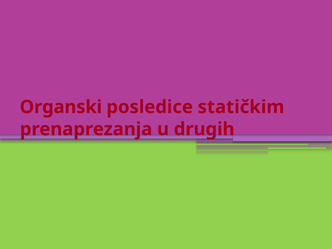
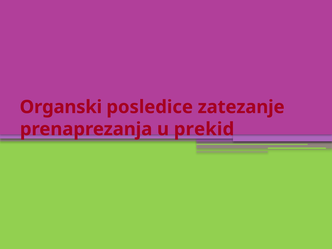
statičkim: statičkim -> zatezanje (241, 107)
drugih: drugih -> prekid (204, 129)
